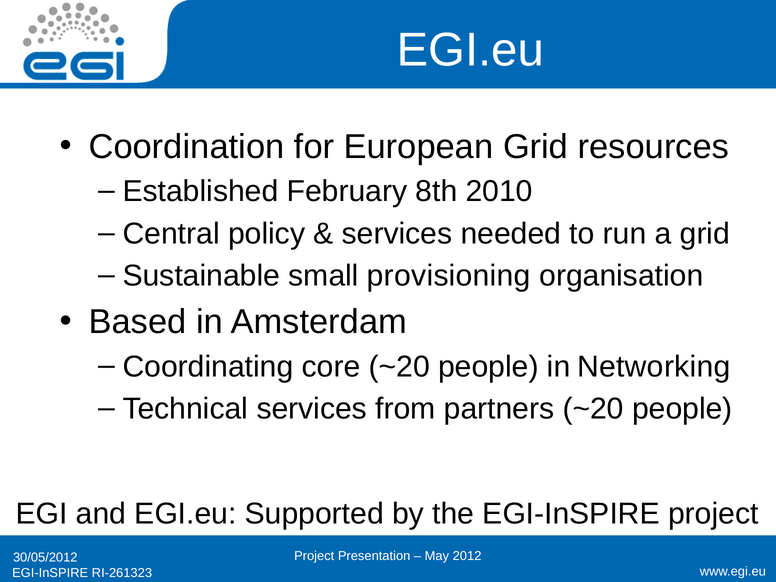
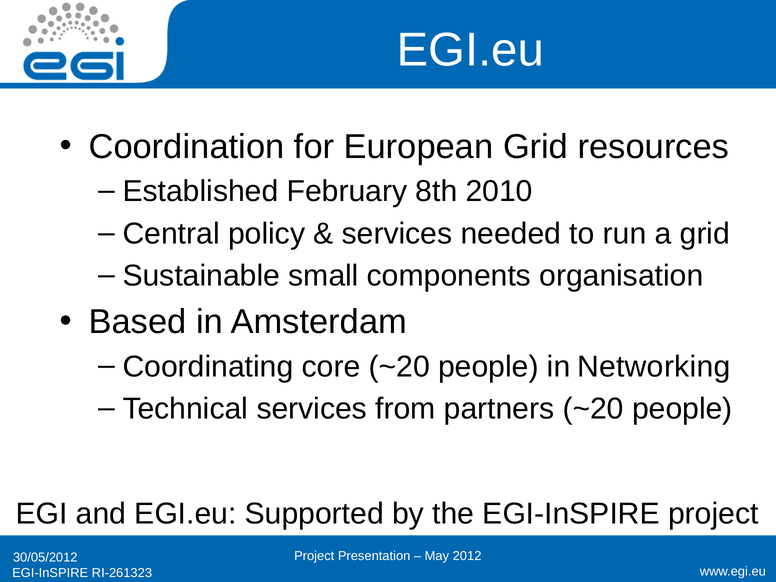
provisioning: provisioning -> components (449, 276)
